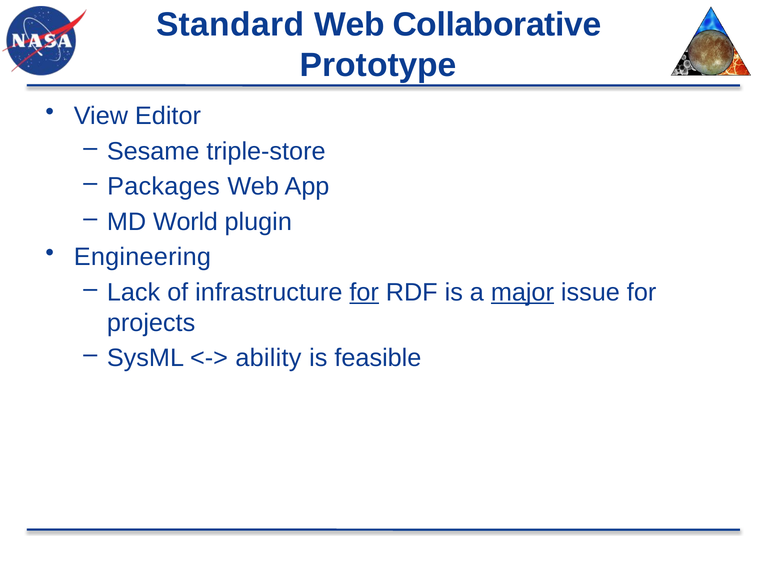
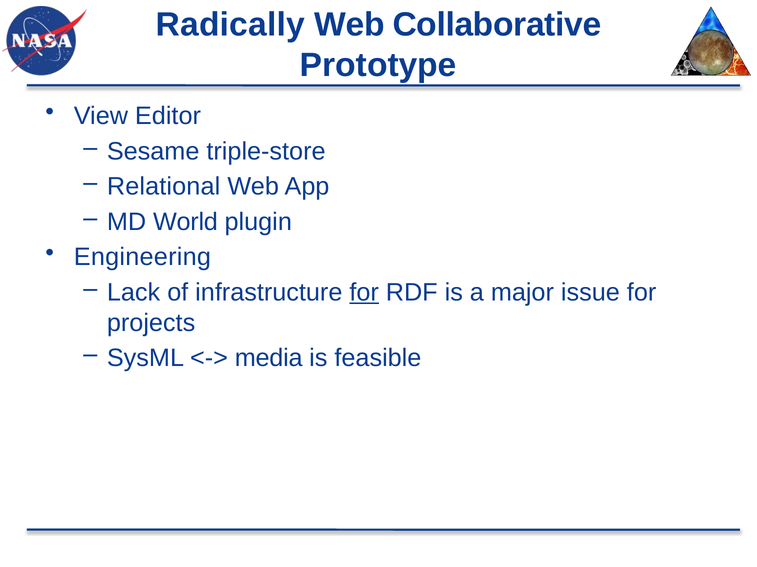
Standard: Standard -> Radically (230, 25)
Packages: Packages -> Relational (164, 187)
major underline: present -> none (522, 293)
ability: ability -> media (269, 358)
